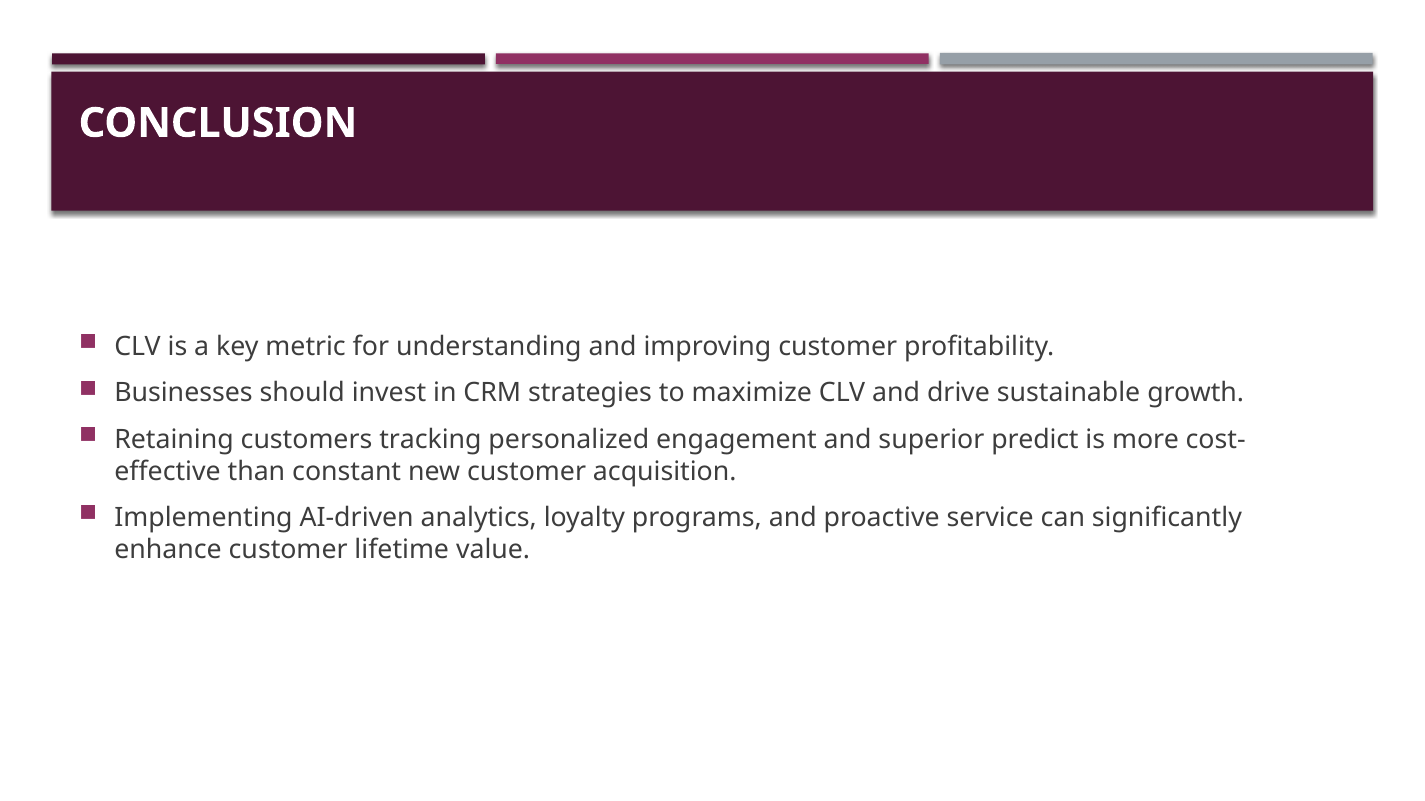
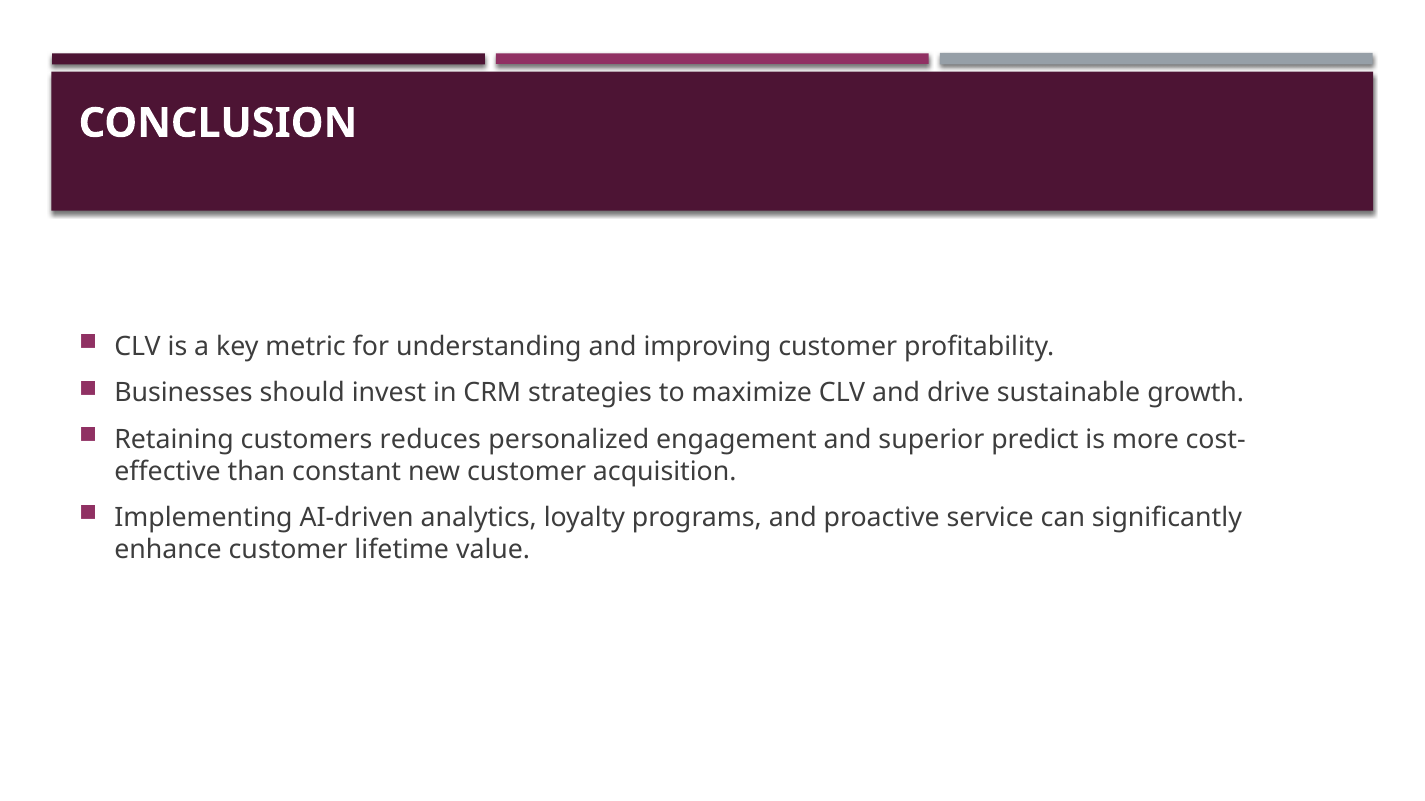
tracking: tracking -> reduces (430, 440)
